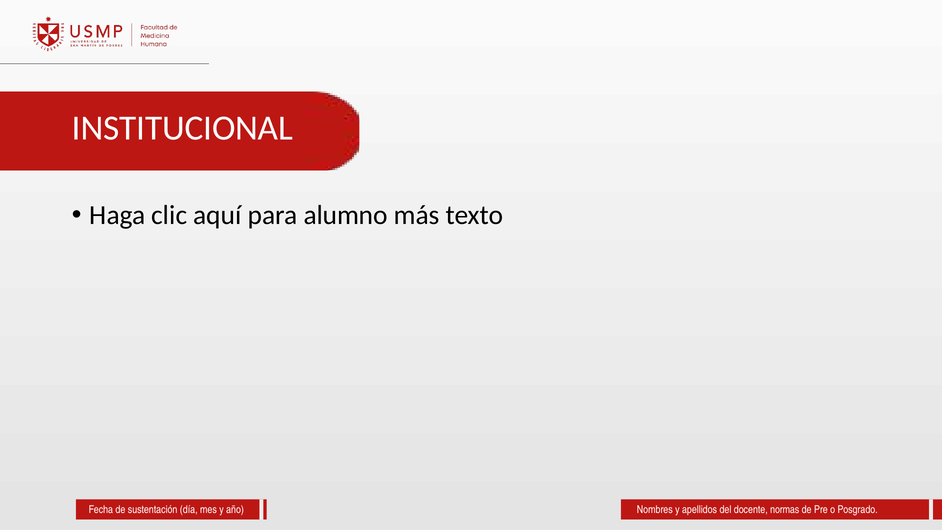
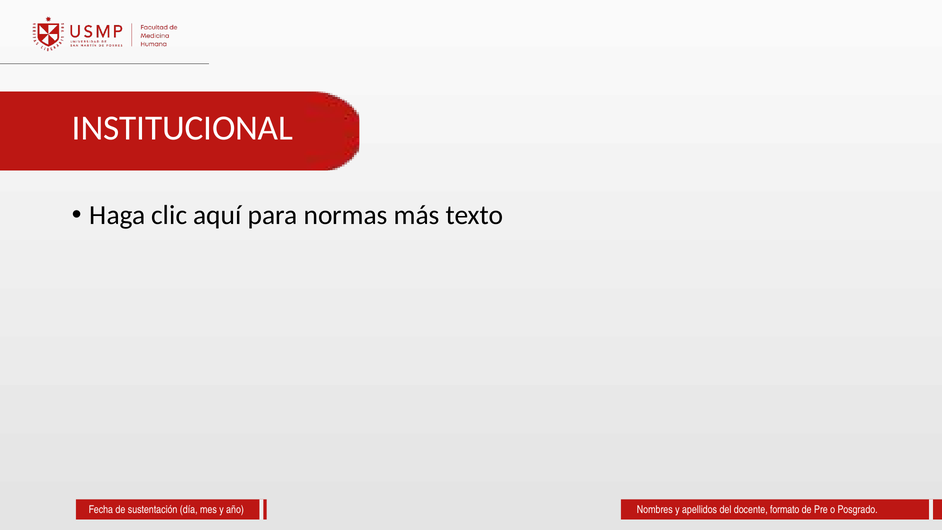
alumno: alumno -> normas (346, 215)
normas: normas -> formato (785, 510)
